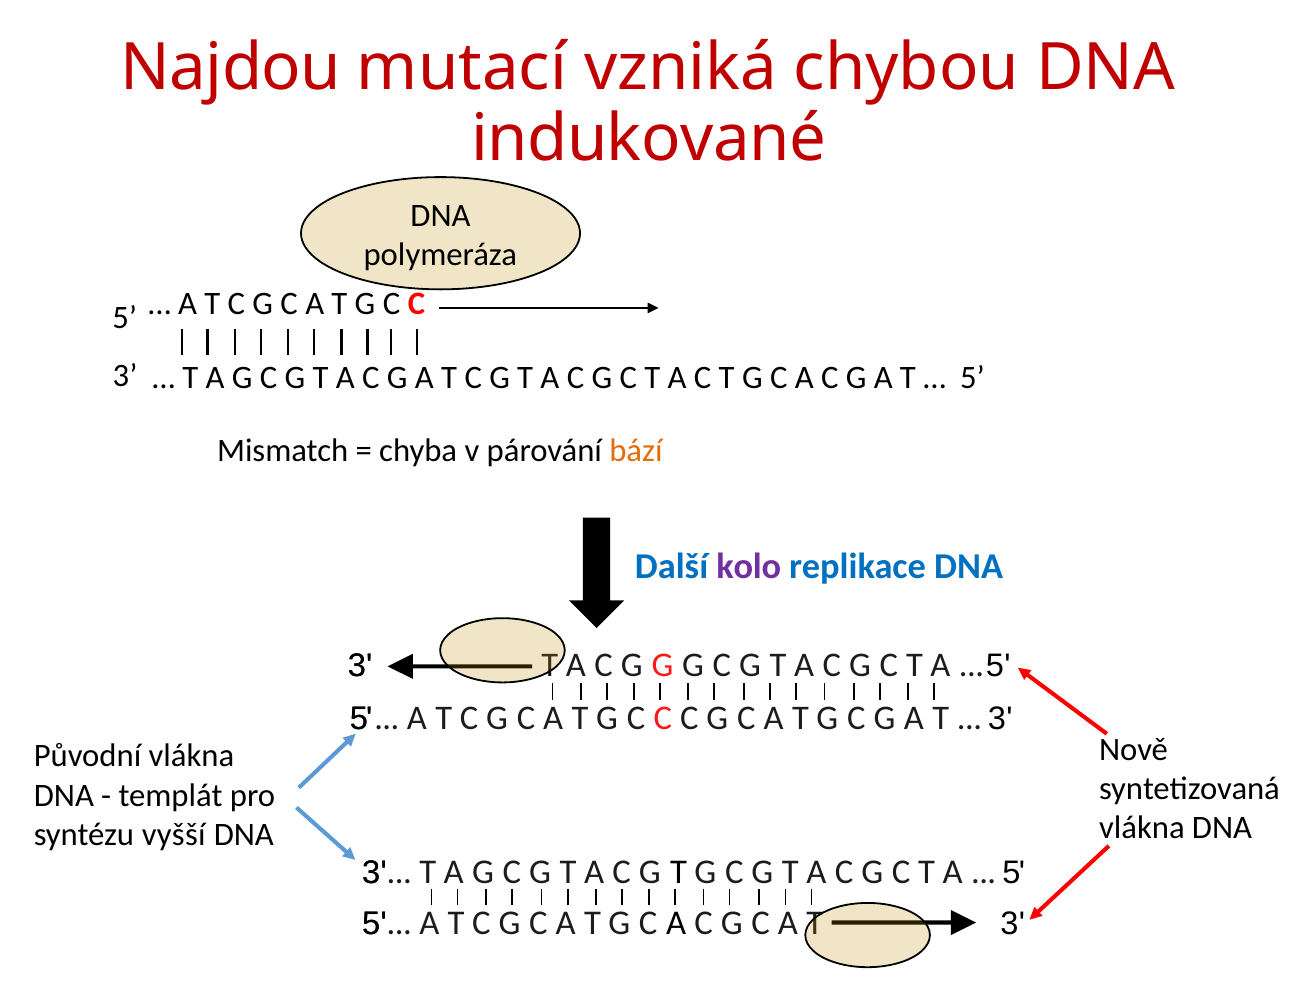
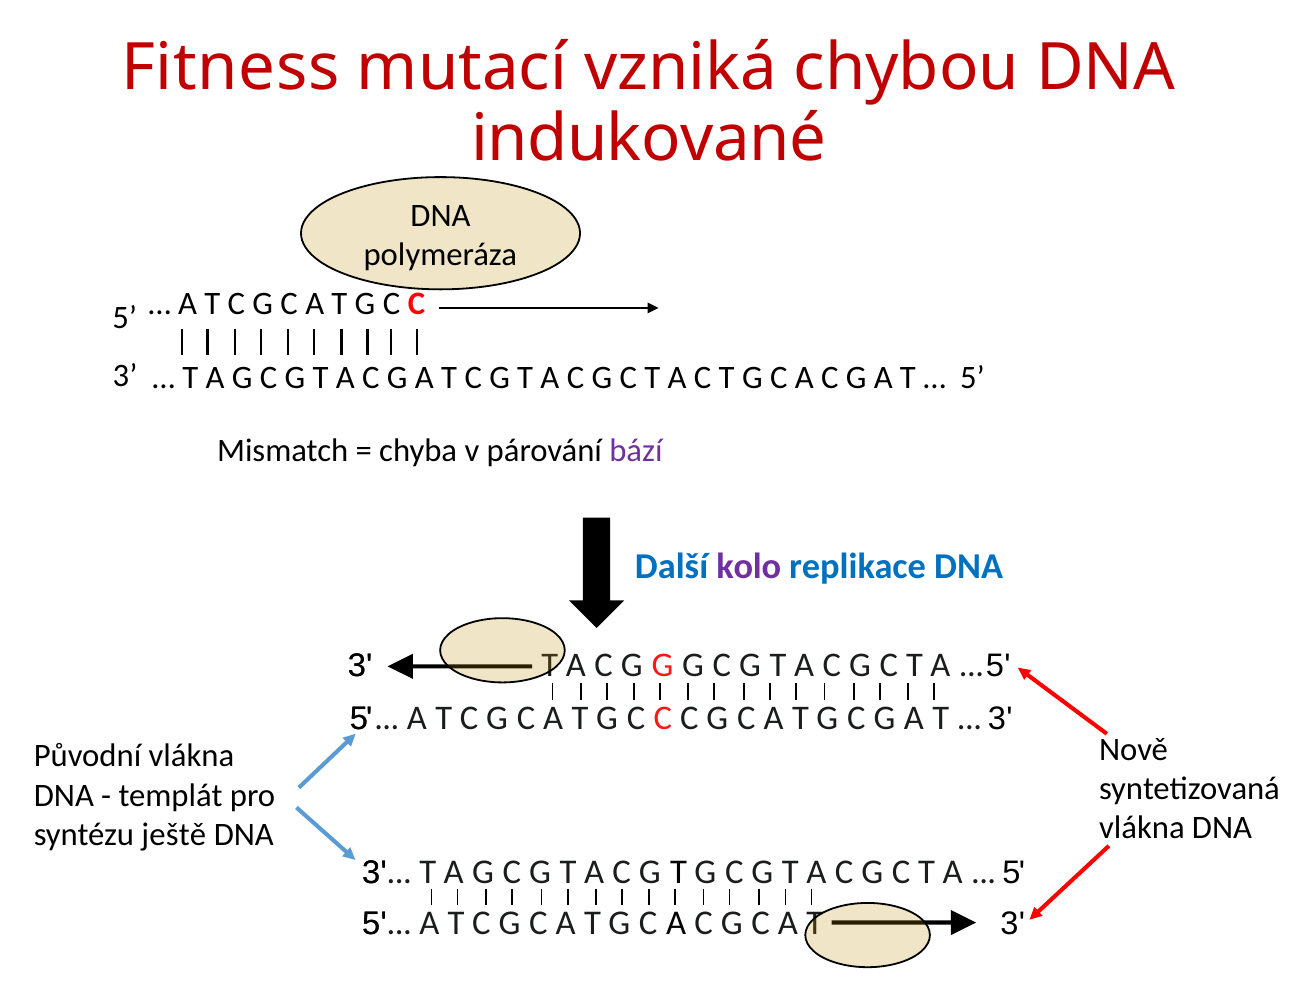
Najdou: Najdou -> Fitness (230, 68)
bází colour: orange -> purple (636, 450)
vyšší: vyšší -> ještě (174, 835)
